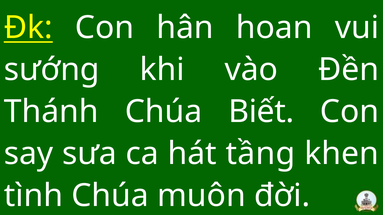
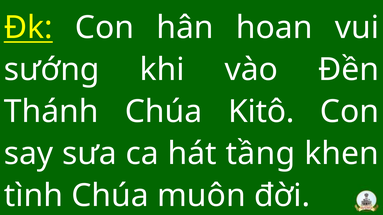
Biết: Biết -> Kitô (261, 112)
